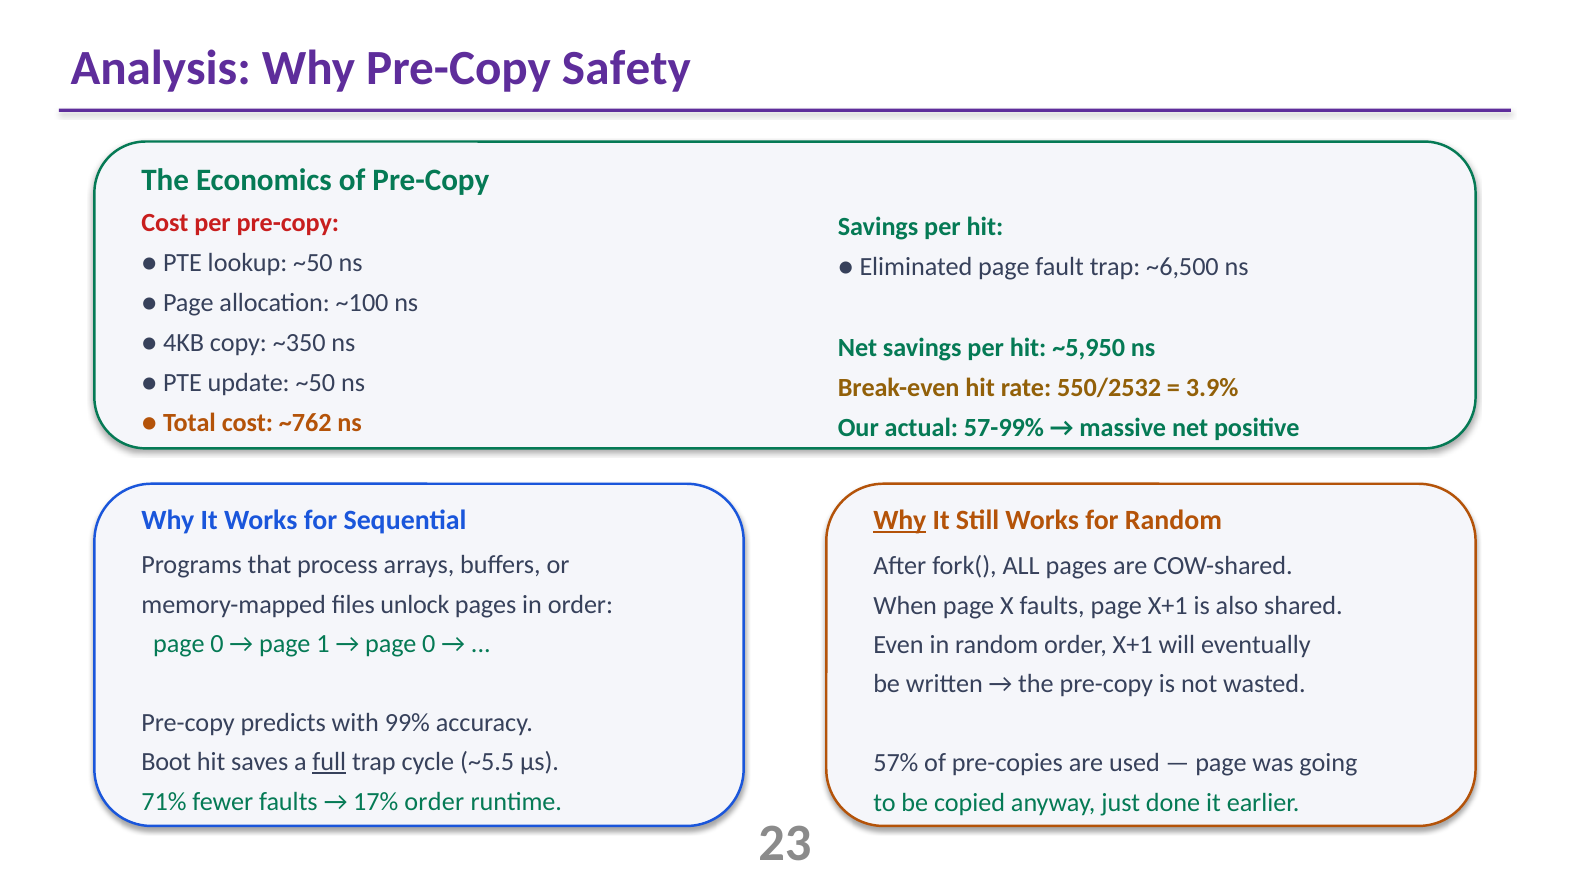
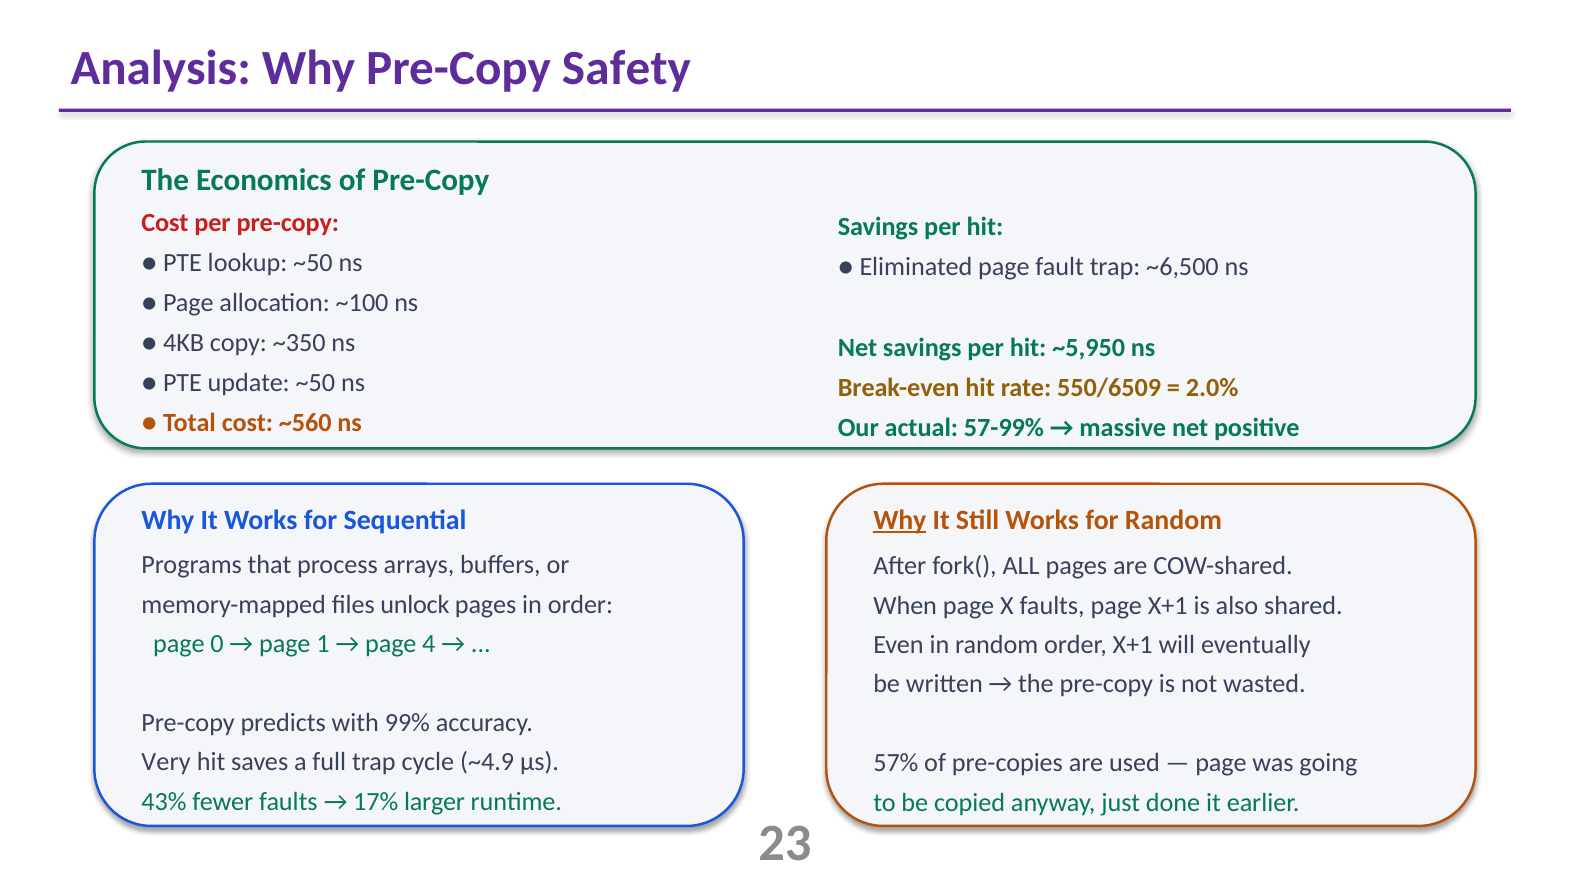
550/2532: 550/2532 -> 550/6509 (1109, 388)
3.9%: 3.9% -> 2.0% (1212, 388)
~762: ~762 -> ~560 (305, 423)
0: 0 -> 4 (429, 644)
Boot: Boot -> Very (166, 762)
full underline: present -> none (329, 762)
~5.5: ~5.5 -> ~4.9 (487, 762)
71%: 71% -> 43% (164, 802)
17% order: order -> larger (435, 802)
